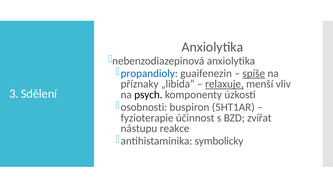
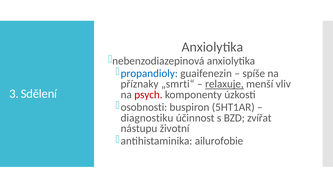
spíše underline: present -> none (254, 73)
„libida“: „libida“ -> „smrti“ (178, 84)
psych colour: black -> red (148, 94)
fyzioterapie: fyzioterapie -> diagnostiku (147, 117)
reakce: reakce -> životní (175, 128)
symbolicky: symbolicky -> ailurofobie (219, 140)
